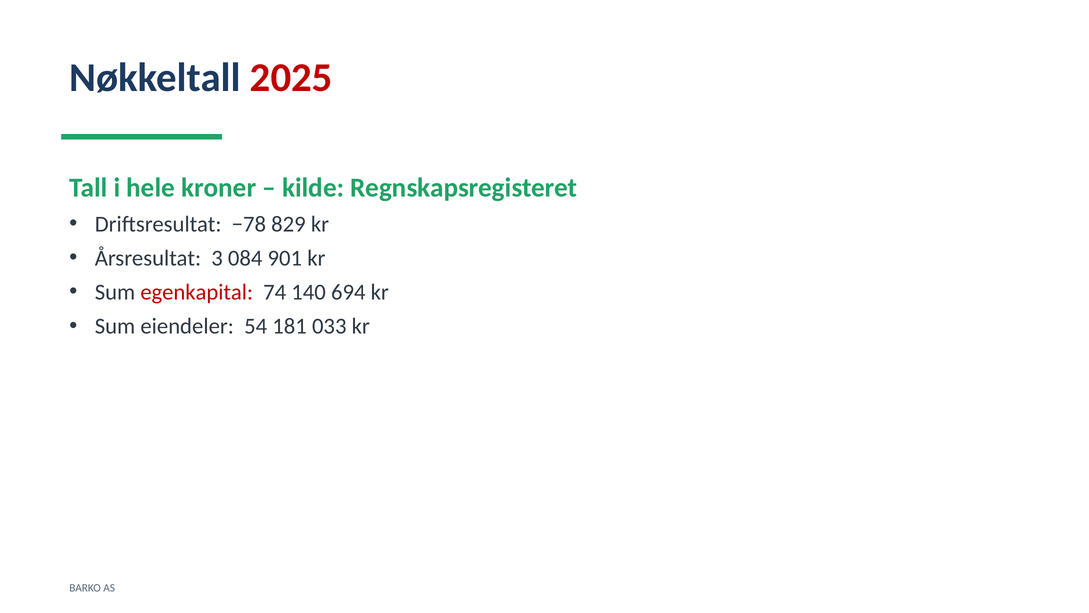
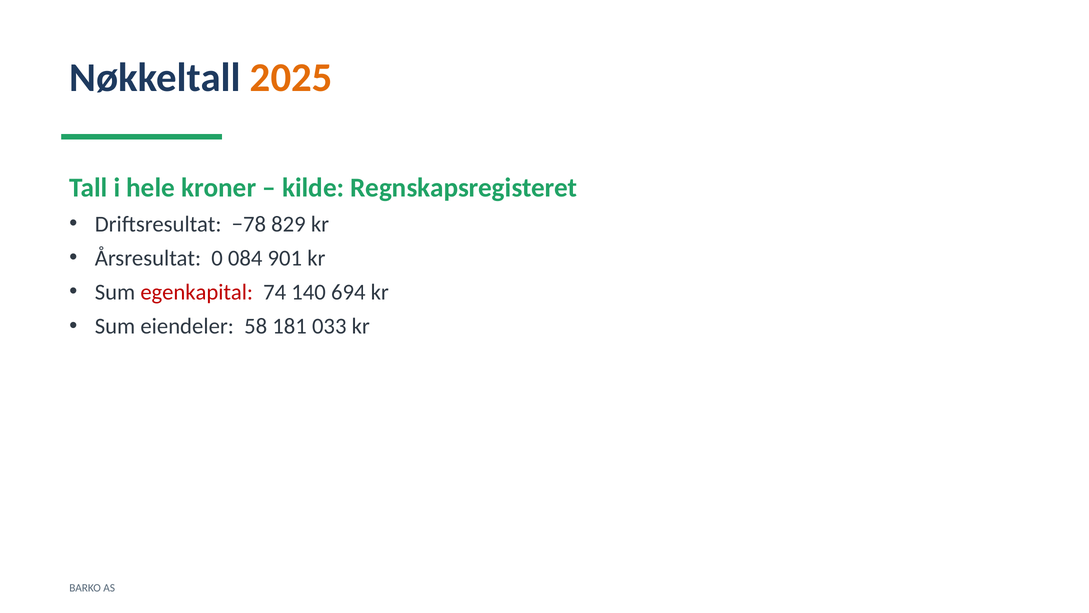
2025 colour: red -> orange (291, 78)
3: 3 -> 0 (217, 258)
54: 54 -> 58 (256, 326)
